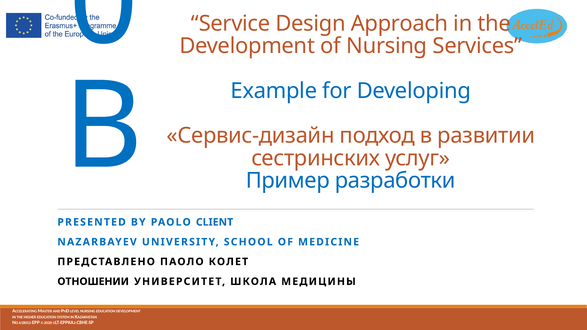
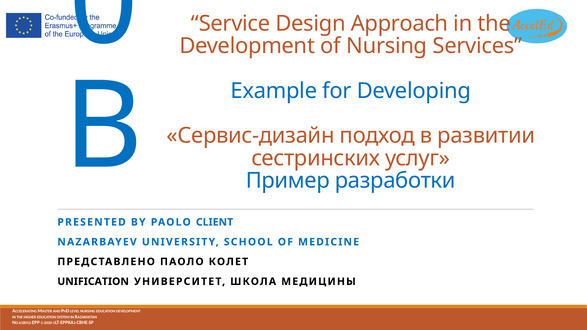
ОТНОШЕНИИ: ОТНОШЕНИИ -> UNIFICATION (93, 282)
